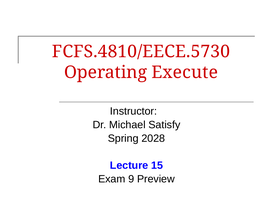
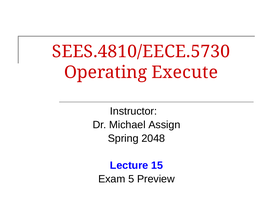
FCFS.4810/EECE.5730: FCFS.4810/EECE.5730 -> SEES.4810/EECE.5730 (141, 52)
Satisfy: Satisfy -> Assign (164, 125)
2028: 2028 -> 2048 (153, 139)
9: 9 -> 5 (131, 180)
